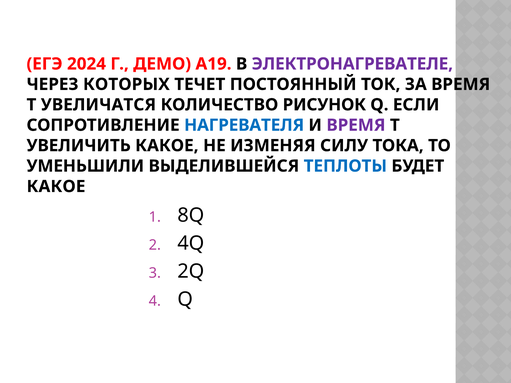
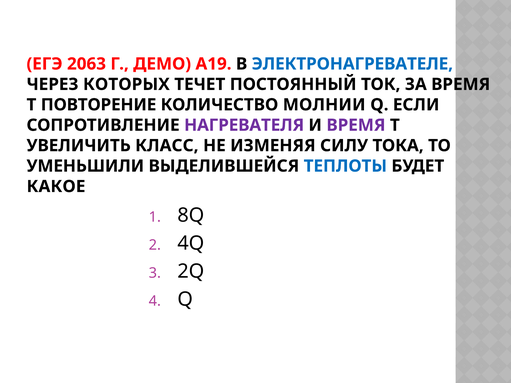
2024: 2024 -> 2063 (86, 64)
ЭЛЕКТРОНАГРЕВАТЕЛЕ colour: purple -> blue (352, 64)
УВЕЛИЧАТСЯ: УВЕЛИЧАТСЯ -> ПОВТОРЕНИЕ (99, 105)
РИСУНОК: РИСУНОК -> МОЛНИИ (324, 105)
НАГРЕВАТЕЛЯ colour: blue -> purple (244, 125)
УВЕЛИЧИТЬ КАКОЕ: КАКОЕ -> КЛАСС (167, 146)
